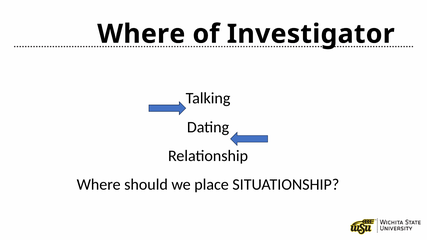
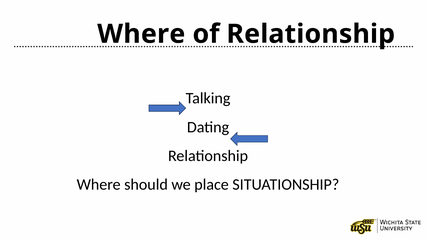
of Investigator: Investigator -> Relationship (311, 34)
